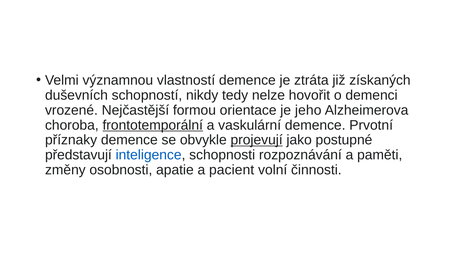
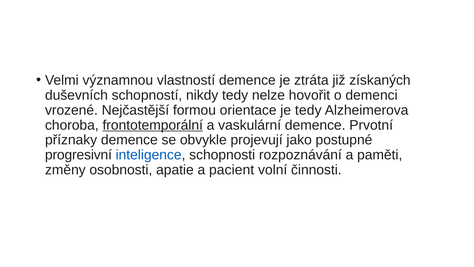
je jeho: jeho -> tedy (308, 110)
projevují underline: present -> none (257, 140)
představují: představují -> progresivní (78, 155)
